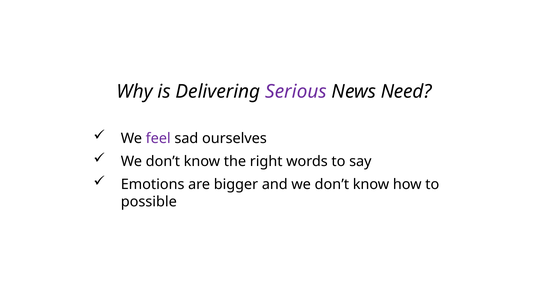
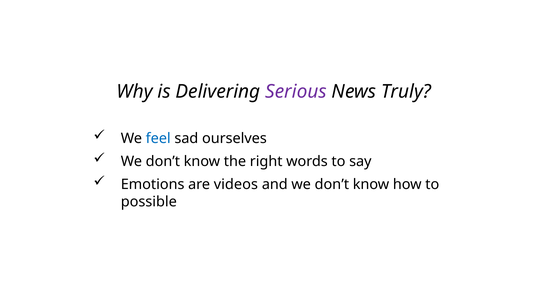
Need: Need -> Truly (406, 92)
feel colour: purple -> blue (158, 138)
bigger: bigger -> videos (236, 185)
